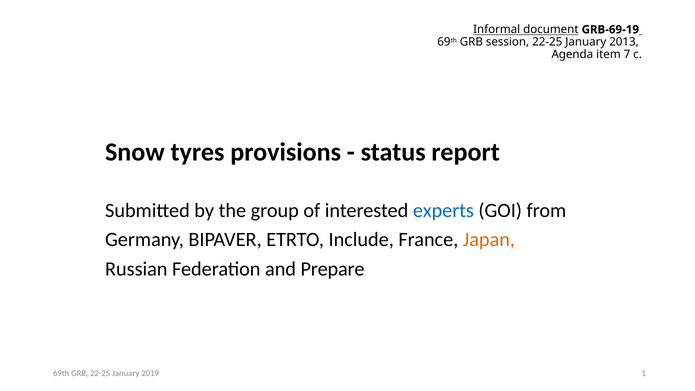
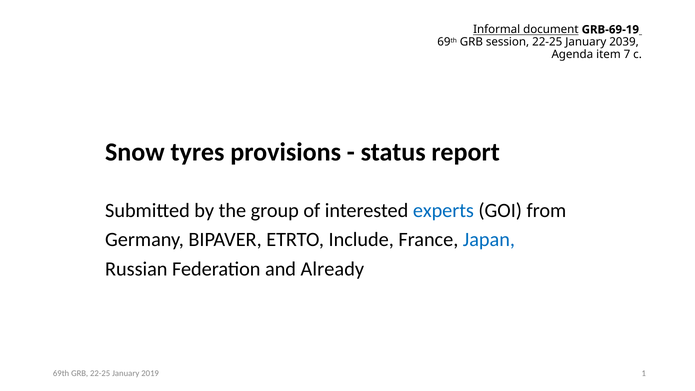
2013: 2013 -> 2039 (624, 42)
Japan colour: orange -> blue (489, 240)
Prepare: Prepare -> Already (332, 269)
